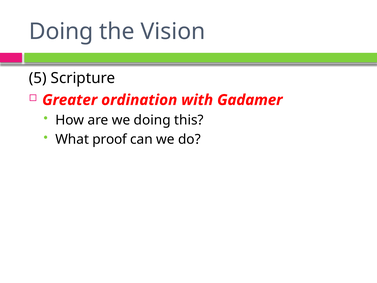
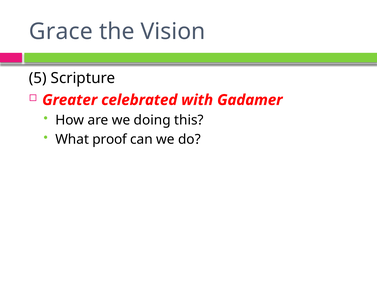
Doing: Doing -> Grace (61, 31)
ordination: ordination -> celebrated (139, 100)
